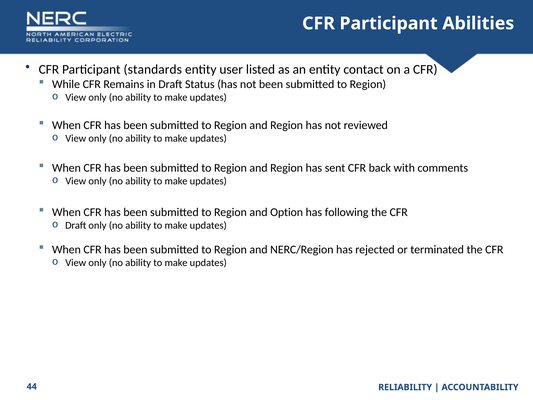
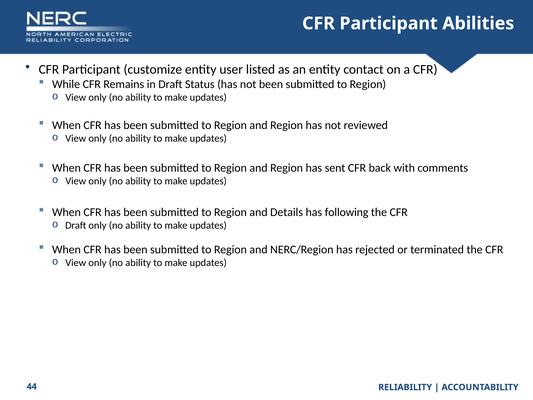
standards: standards -> customize (153, 69)
Option: Option -> Details (287, 212)
